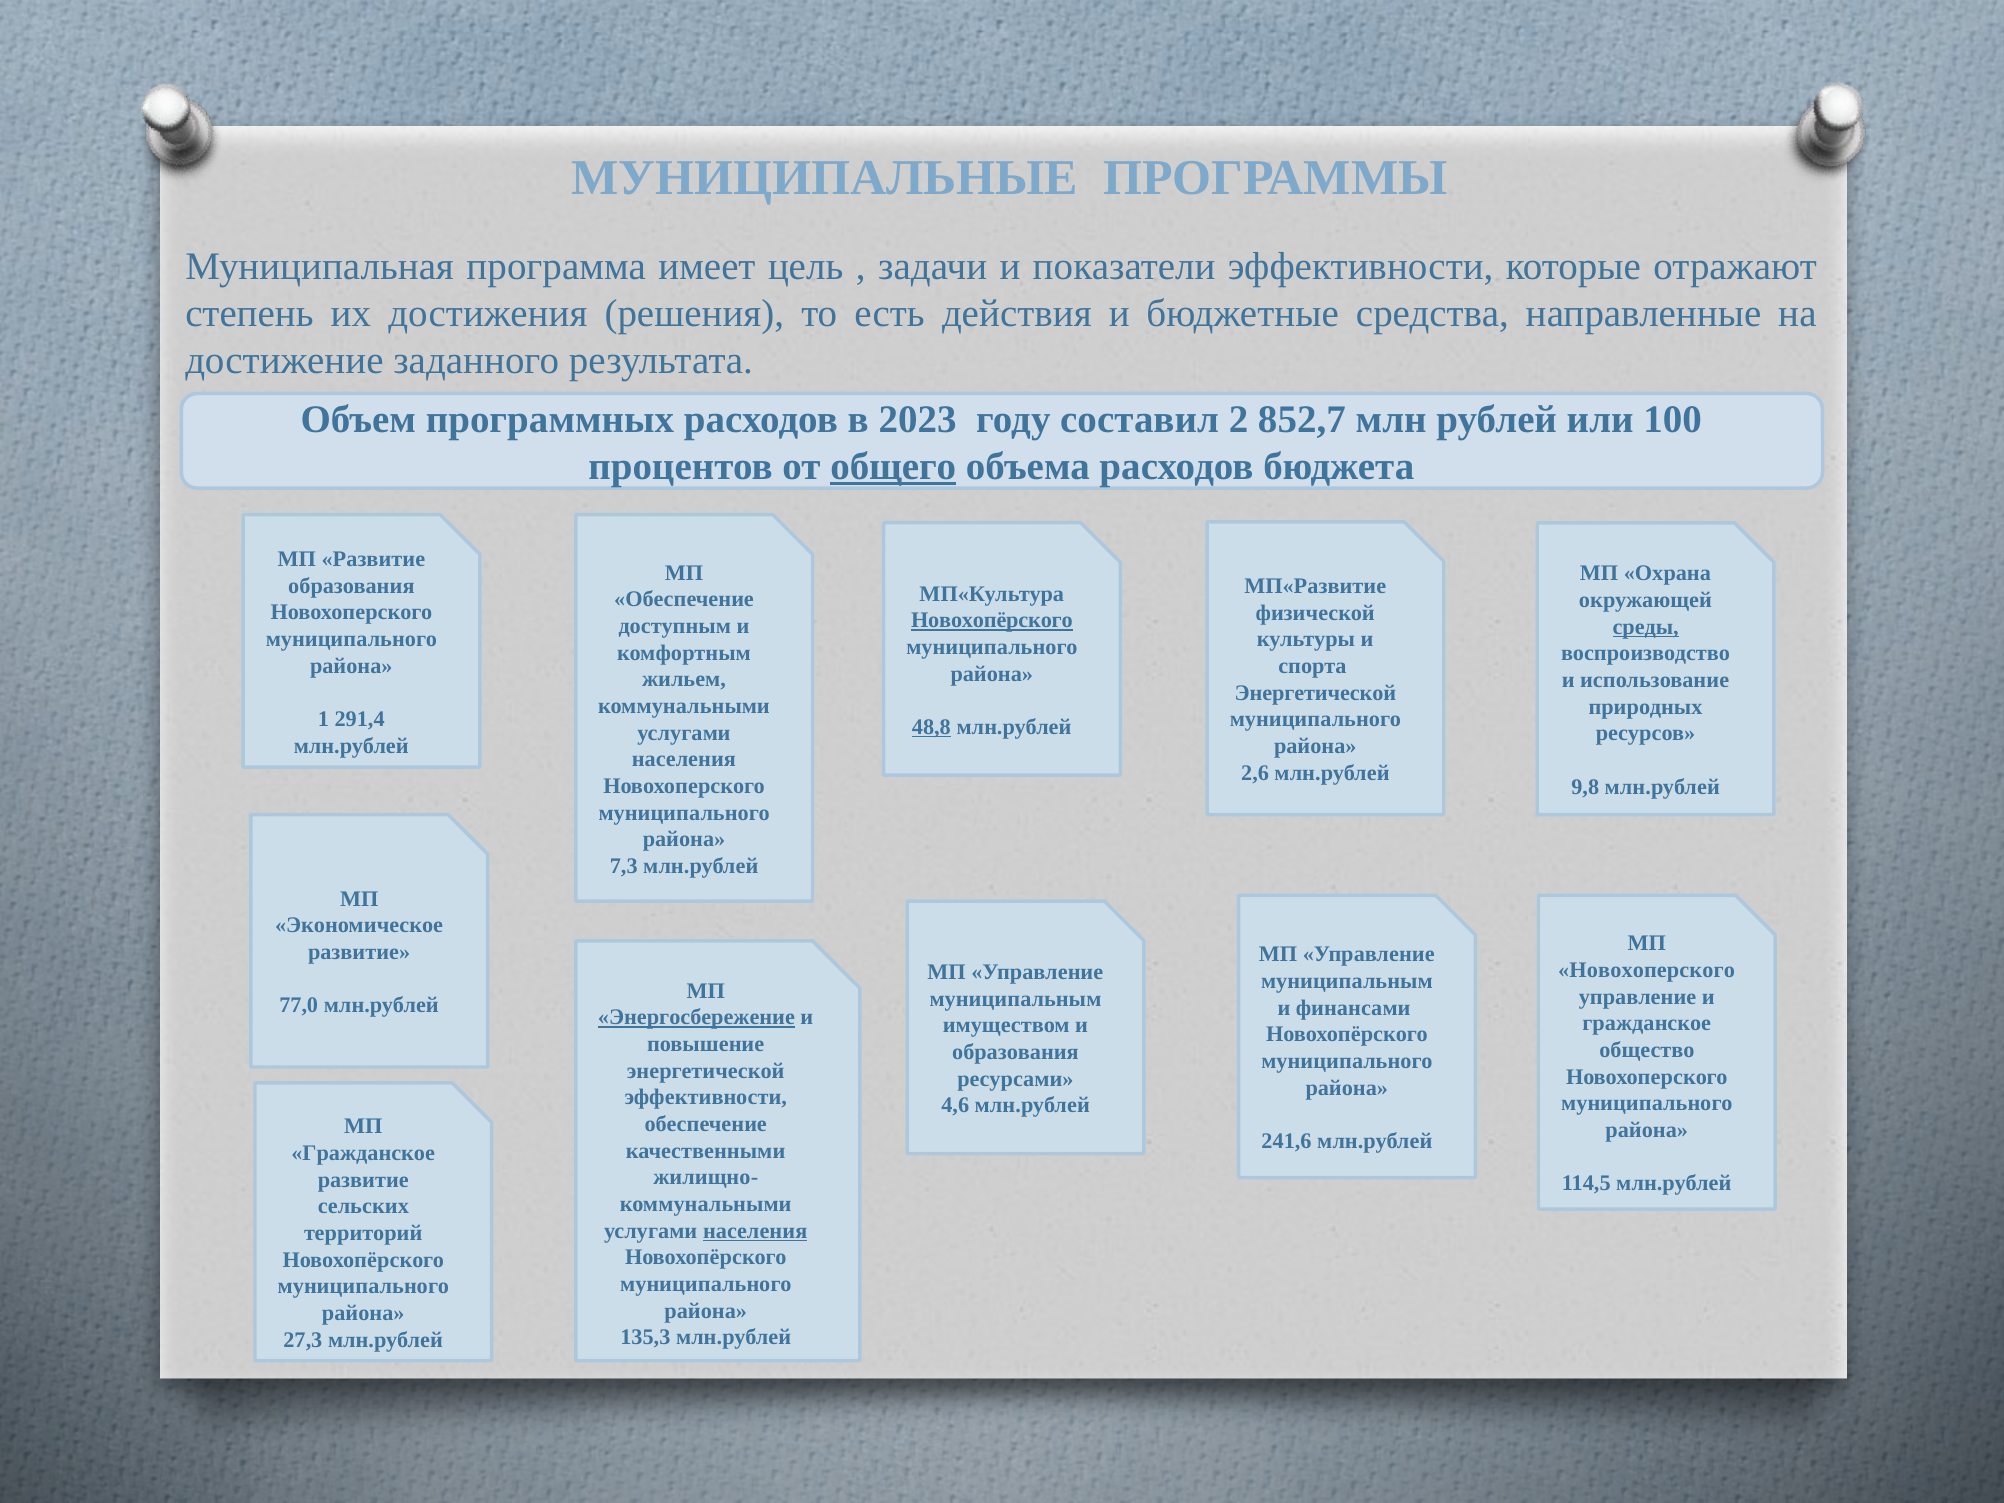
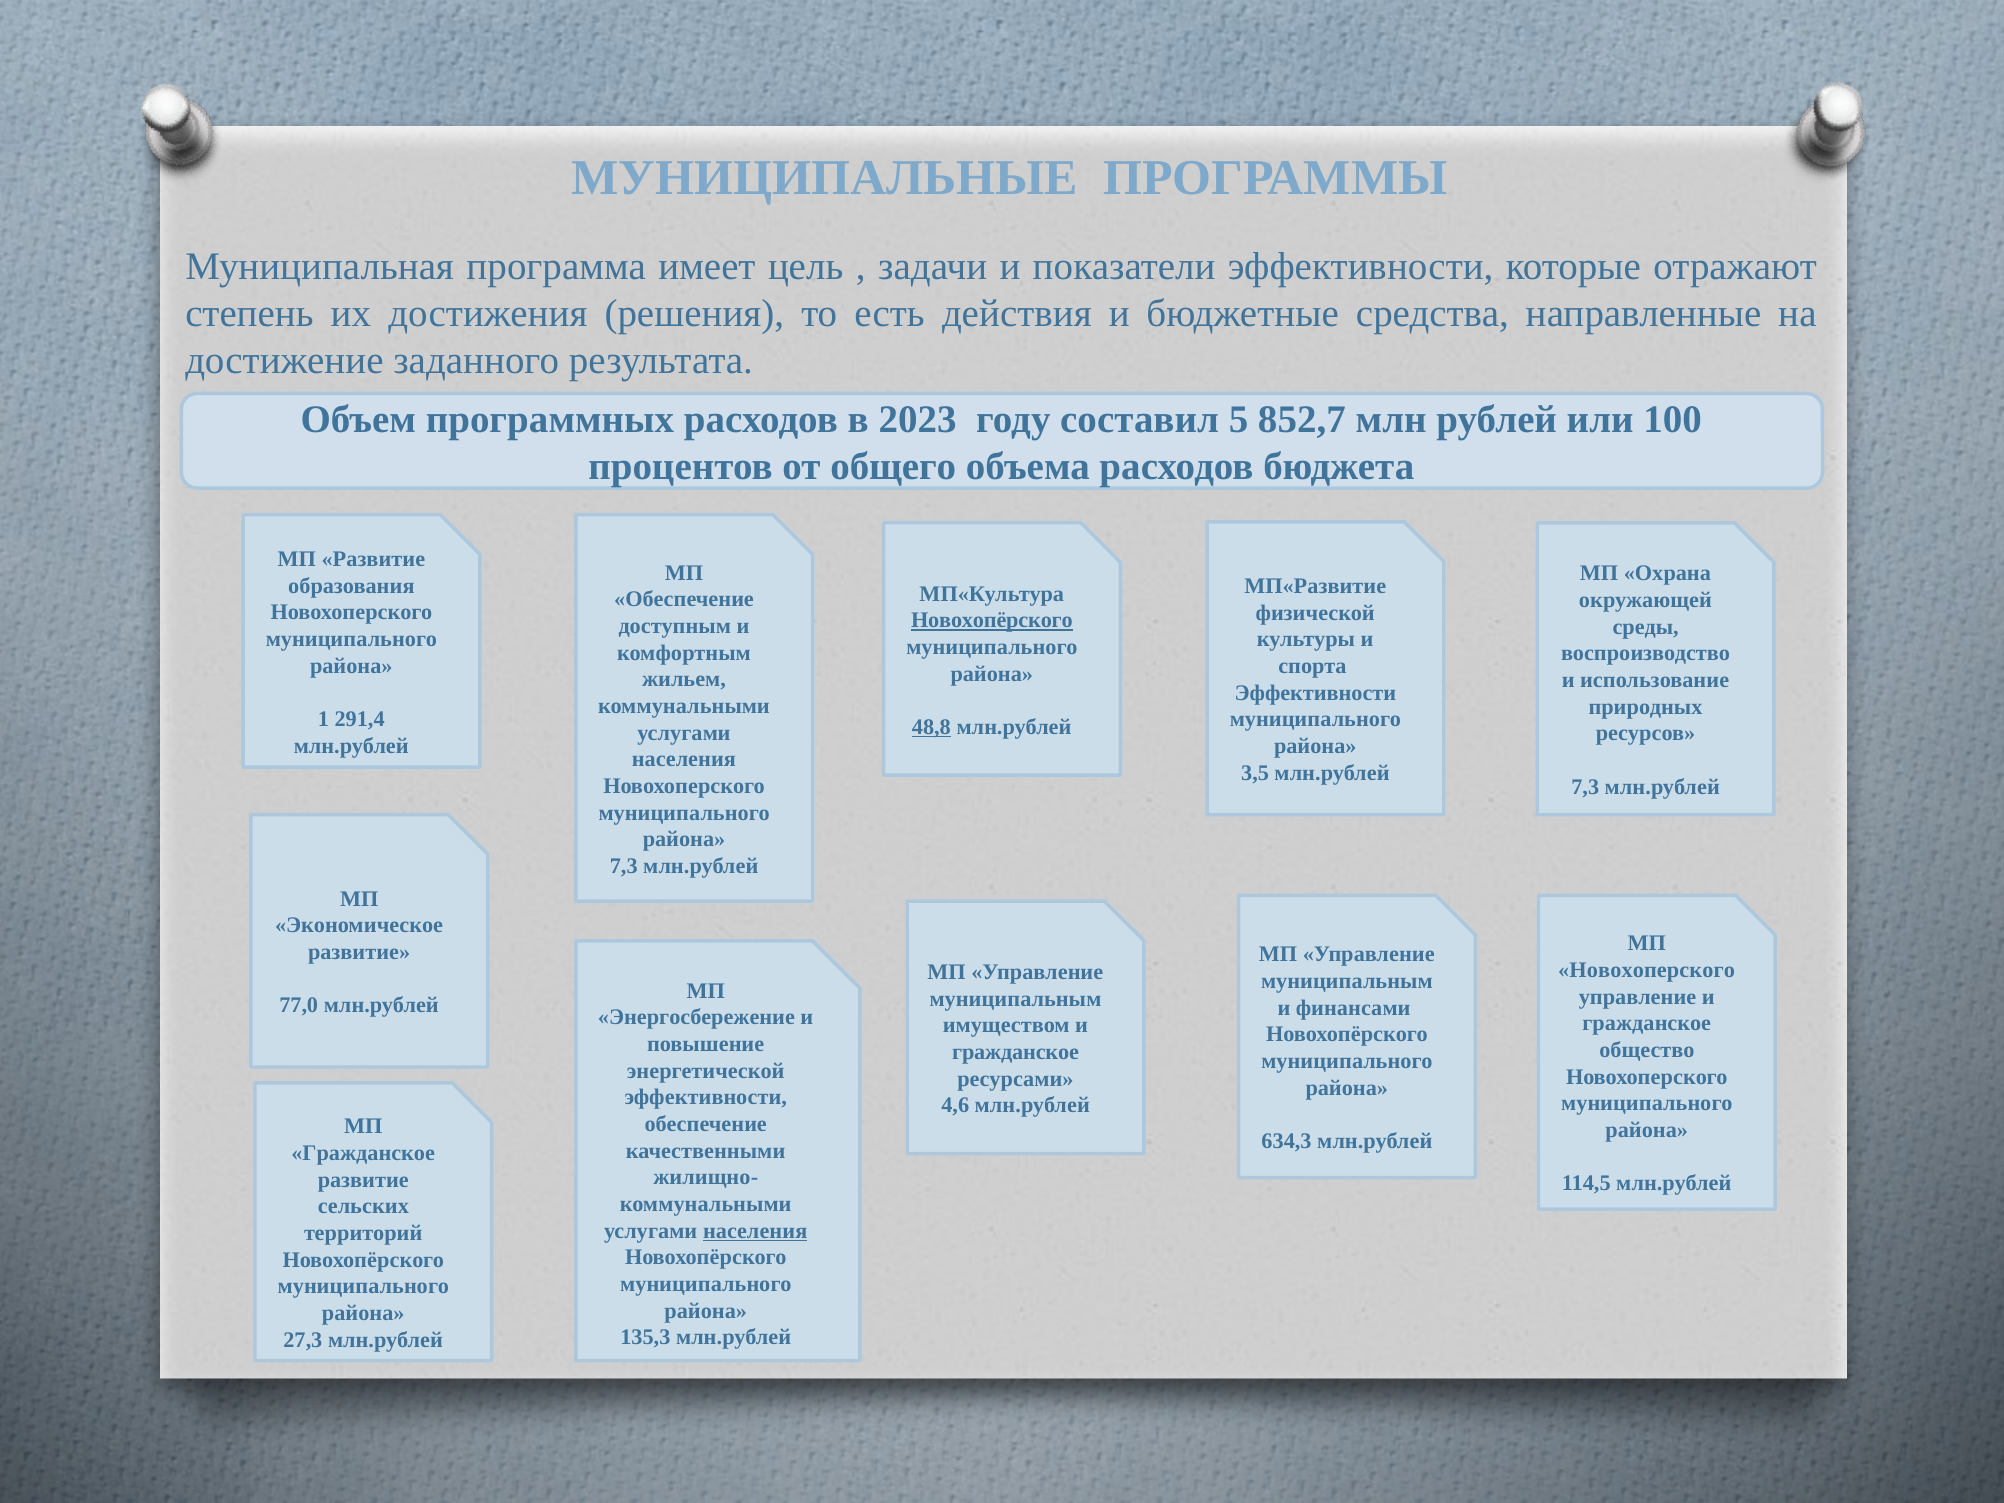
2: 2 -> 5 (1239, 420)
общего underline: present -> none (893, 467)
среды underline: present -> none (1646, 627)
Энергетической: Энергетической -> Эффективности (1315, 693)
2,6: 2,6 -> 3,5 (1255, 773)
9,8: 9,8 -> 7,3 (1585, 787)
Энергосбережение underline: present -> none (696, 1017)
образования: образования -> гражданское (1016, 1052)
241,6: 241,6 -> 634,3 (1287, 1141)
